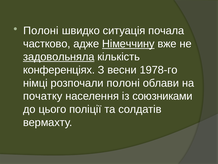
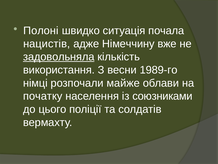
частково: частково -> нацистів (47, 44)
Німеччину underline: present -> none (128, 44)
конференціях: конференціях -> використання (59, 70)
1978-го: 1978-го -> 1989-го (159, 70)
розпочали полоні: полоні -> майже (123, 83)
